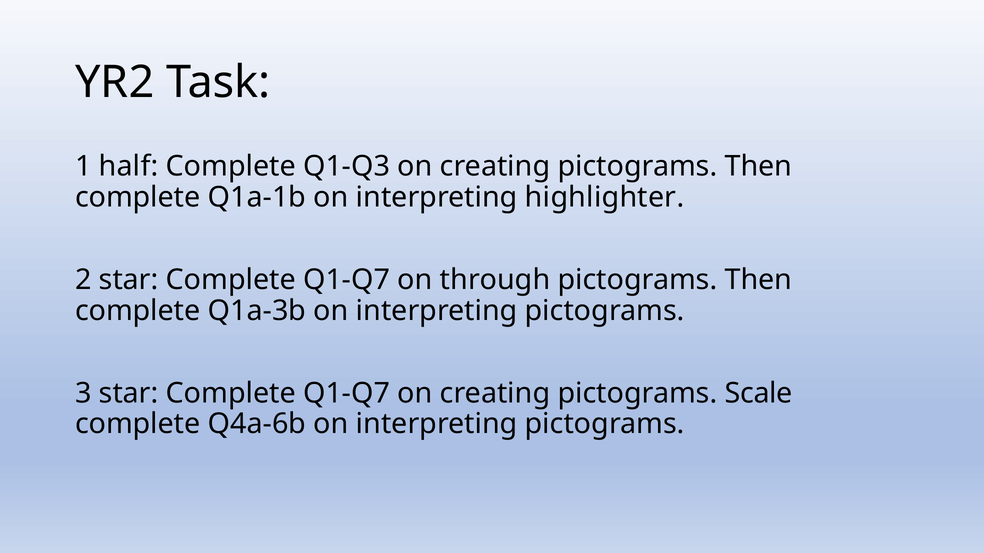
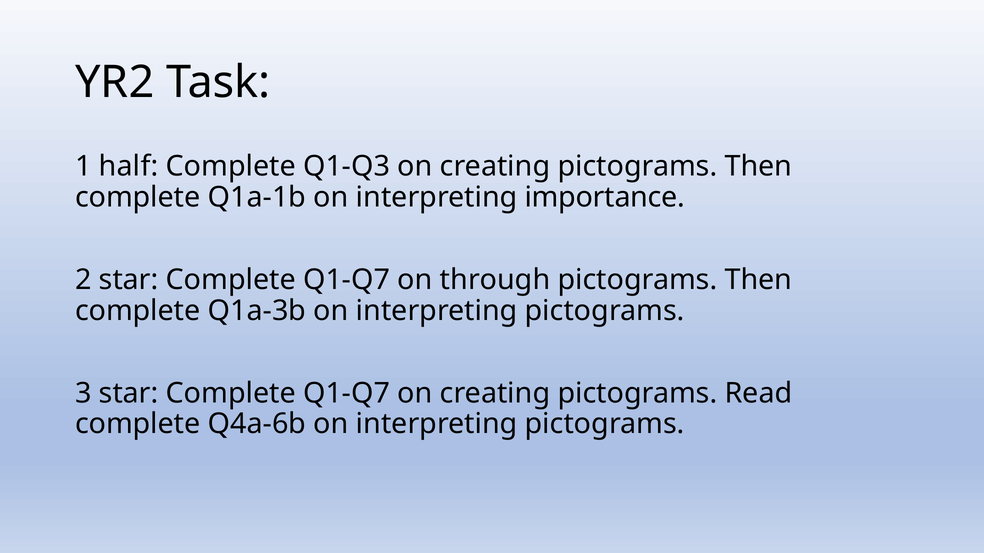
highlighter: highlighter -> importance (605, 197)
Scale: Scale -> Read (758, 393)
